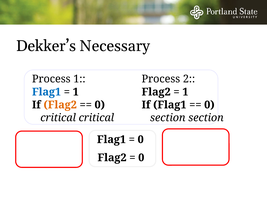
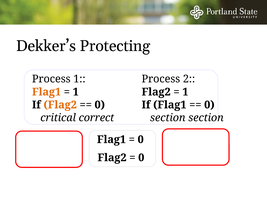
Necessary: Necessary -> Protecting (115, 46)
Flag1 colour: blue -> orange (47, 92)
critical critical: critical -> correct (96, 118)
